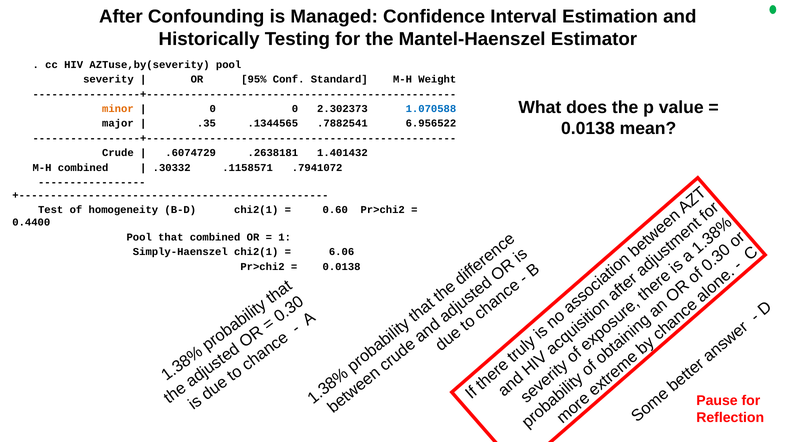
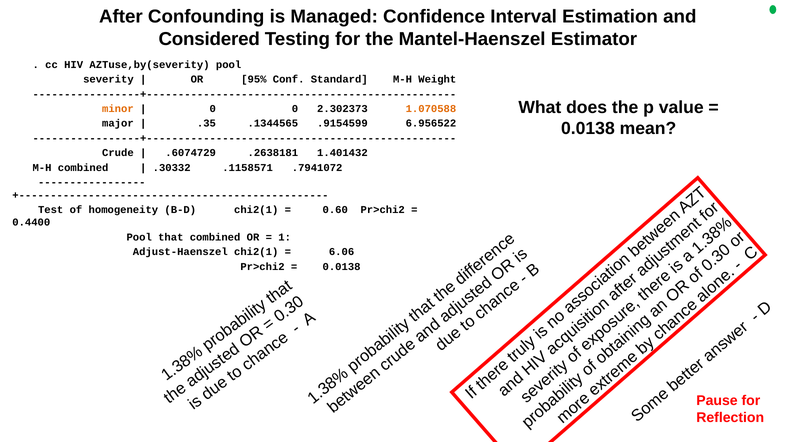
Historically: Historically -> Considered (209, 39)
1.070588 colour: blue -> orange (431, 109)
.7882541: .7882541 -> .9154599 (342, 124)
Simply-Haenszel: Simply-Haenszel -> Adjust-Haenszel (180, 252)
